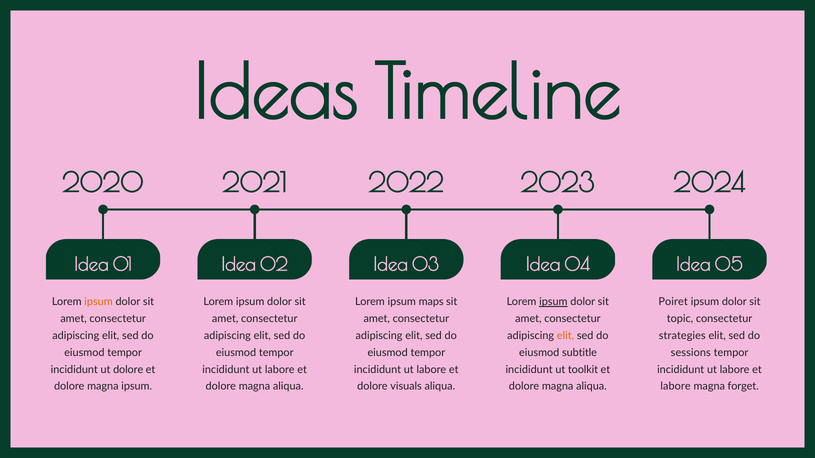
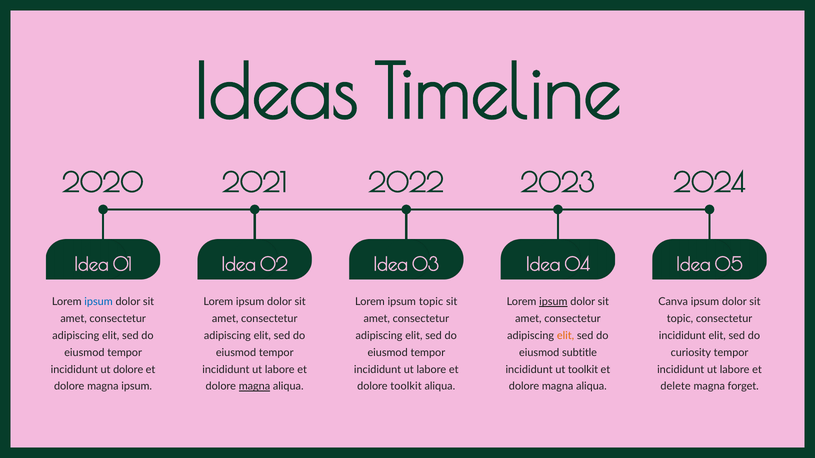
ipsum colour: orange -> blue (99, 302)
ipsum maps: maps -> topic (431, 302)
Poiret: Poiret -> Canva (673, 302)
strategies: strategies -> incididunt (682, 336)
sessions: sessions -> curiosity (691, 353)
magna underline: none -> present (254, 387)
dolore visuals: visuals -> toolkit (406, 387)
labore: labore -> delete (676, 387)
